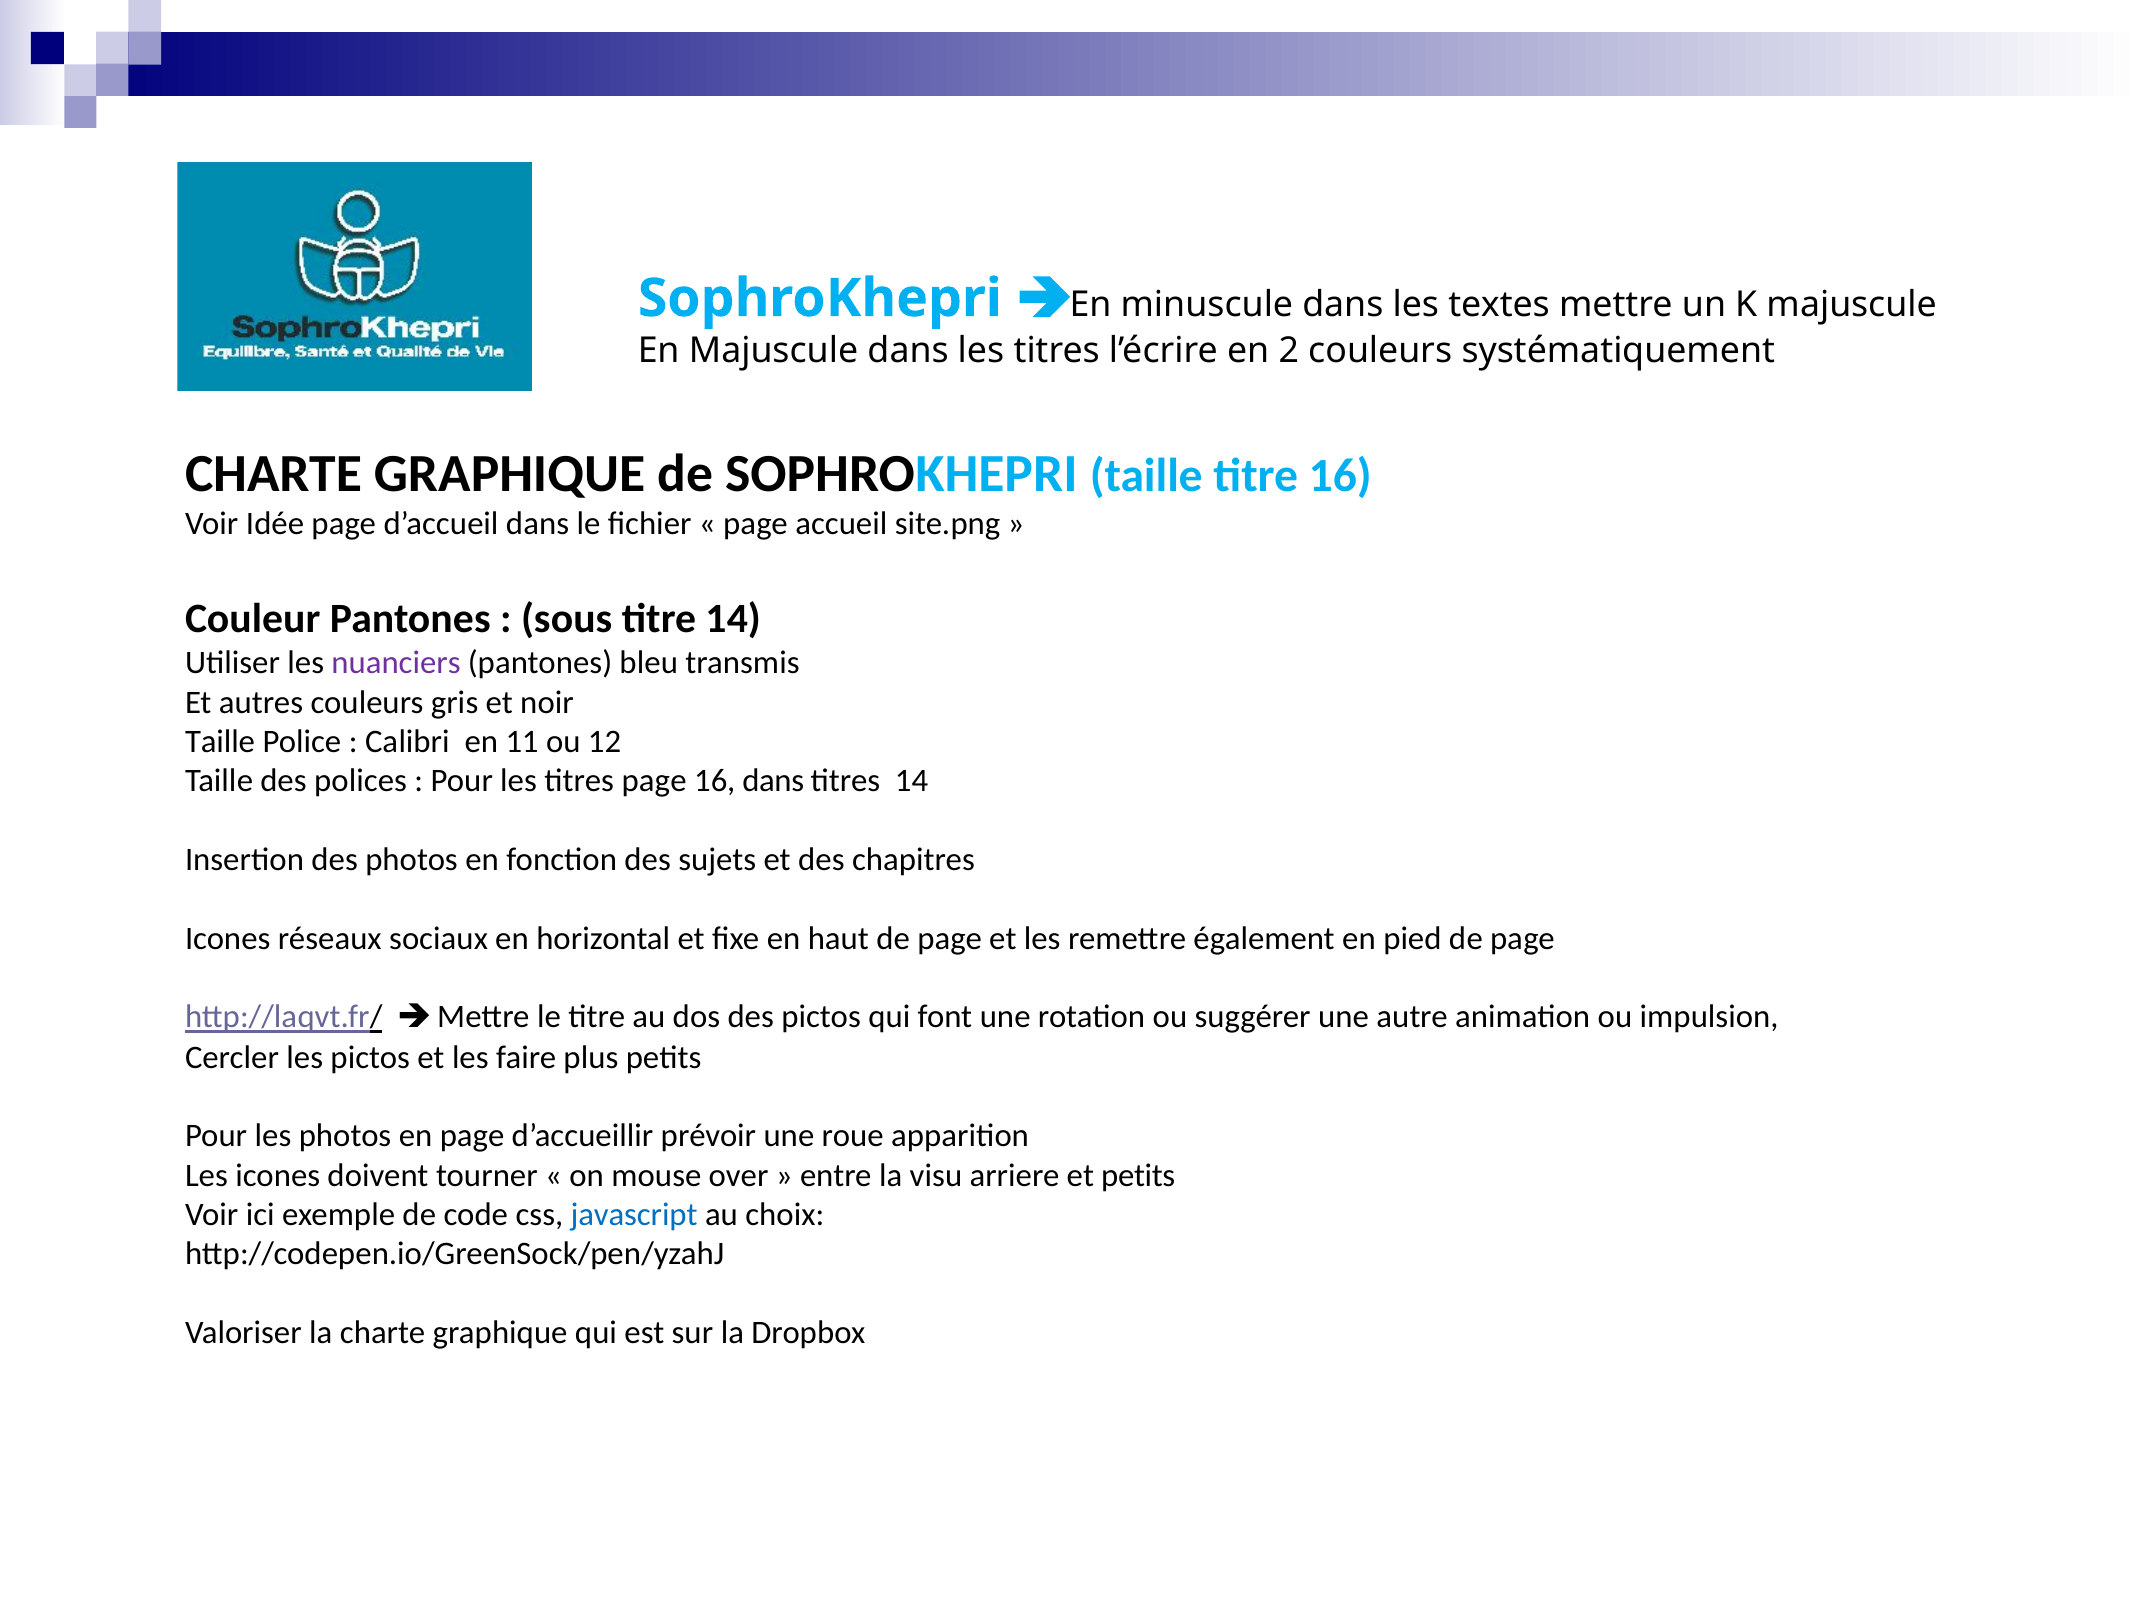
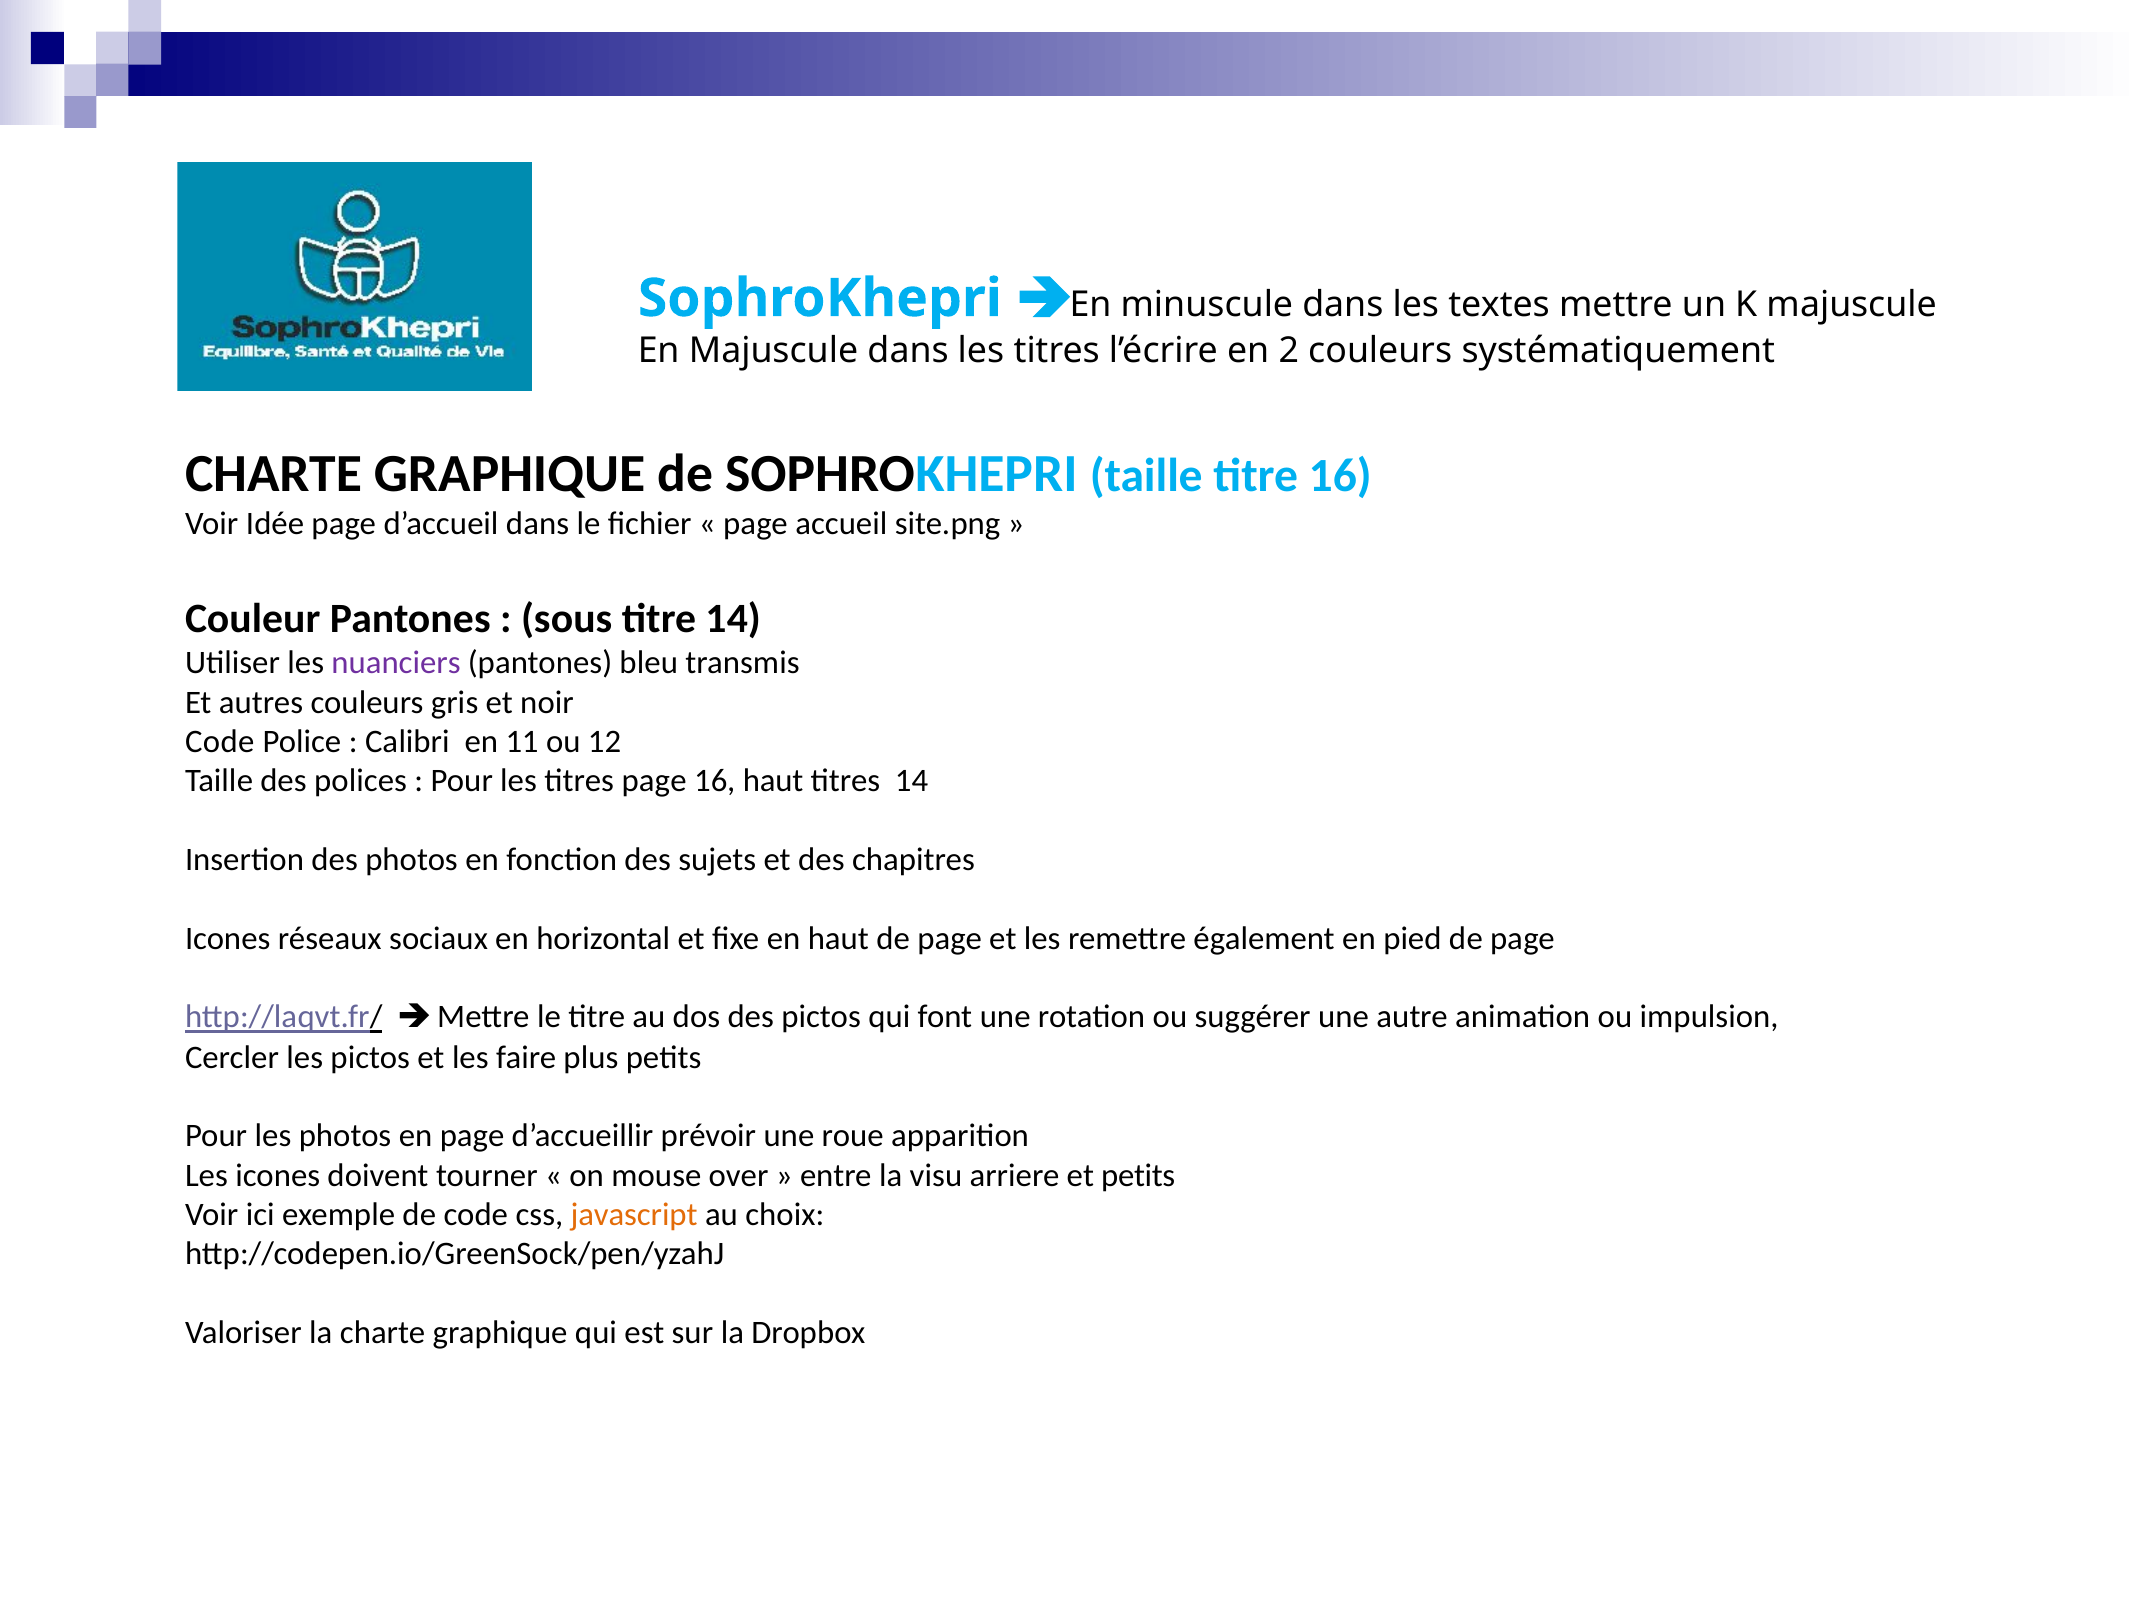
Taille: Taille -> Code (220, 742)
16 dans: dans -> haut (773, 781)
javascript colour: blue -> orange (634, 1215)
